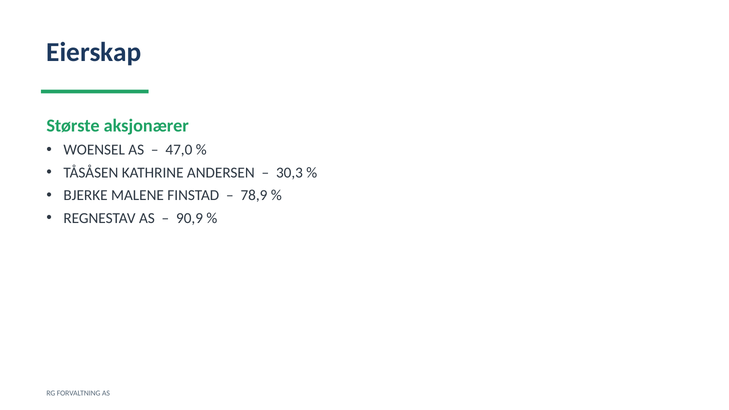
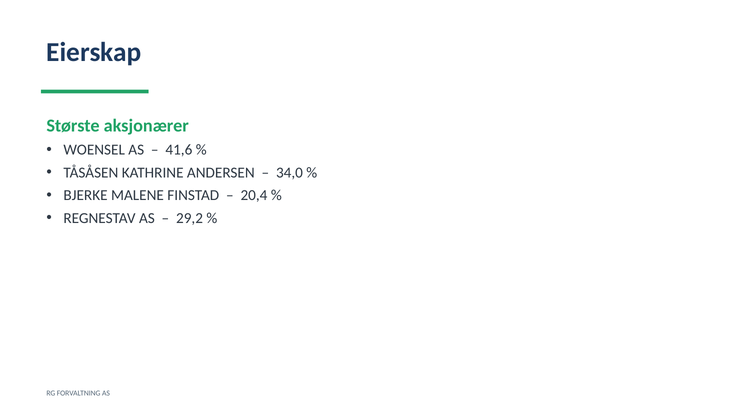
47,0: 47,0 -> 41,6 (179, 150)
30,3: 30,3 -> 34,0 (289, 173)
78,9: 78,9 -> 20,4 (254, 195)
90,9: 90,9 -> 29,2 (190, 218)
